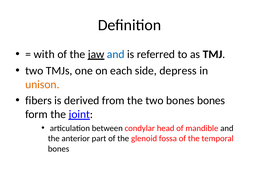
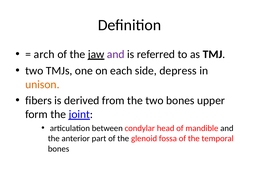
with: with -> arch (44, 54)
and colour: blue -> purple (116, 54)
bones bones: bones -> upper (211, 101)
